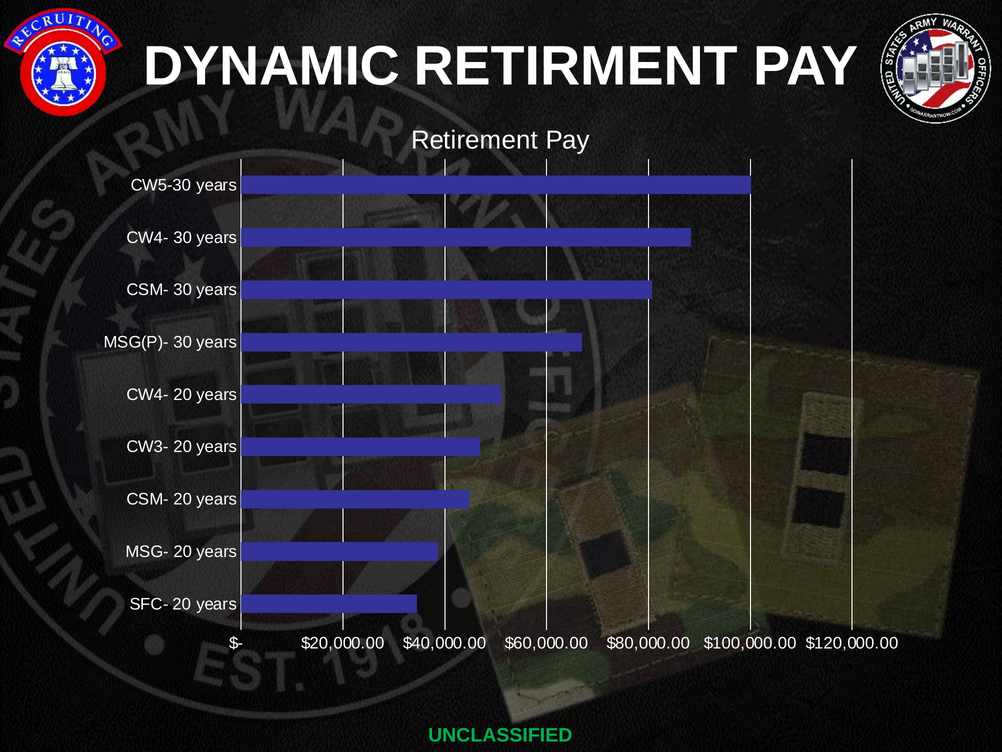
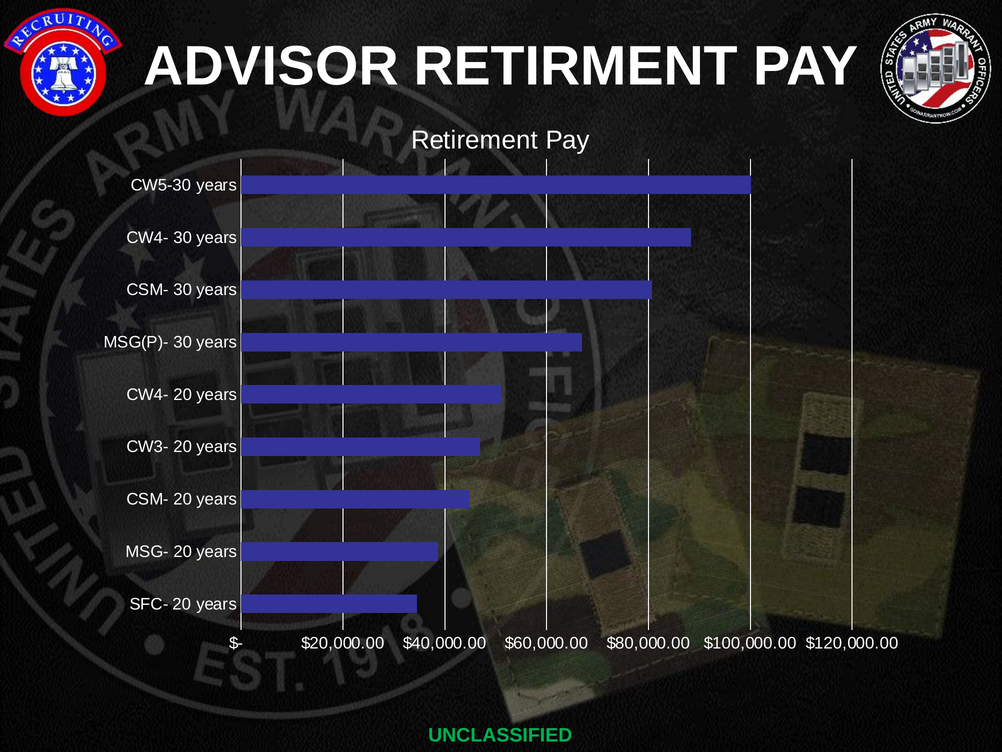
DYNAMIC: DYNAMIC -> ADVISOR (271, 66)
